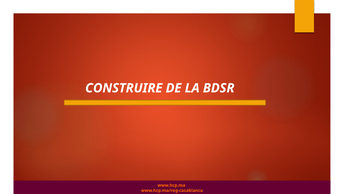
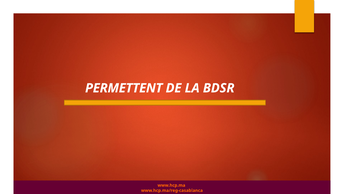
CONSTRUIRE: CONSTRUIRE -> PERMETTENT (124, 88)
